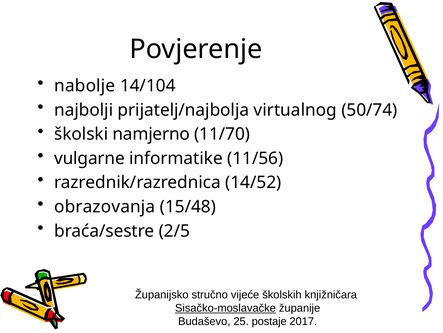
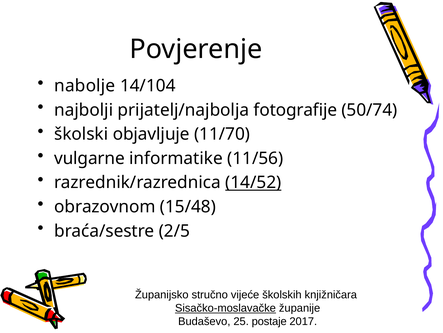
virtualnog: virtualnog -> fotografije (295, 110)
namjerno: namjerno -> objavljuje (151, 134)
14/52 underline: none -> present (253, 182)
obrazovanja: obrazovanja -> obrazovnom (105, 206)
